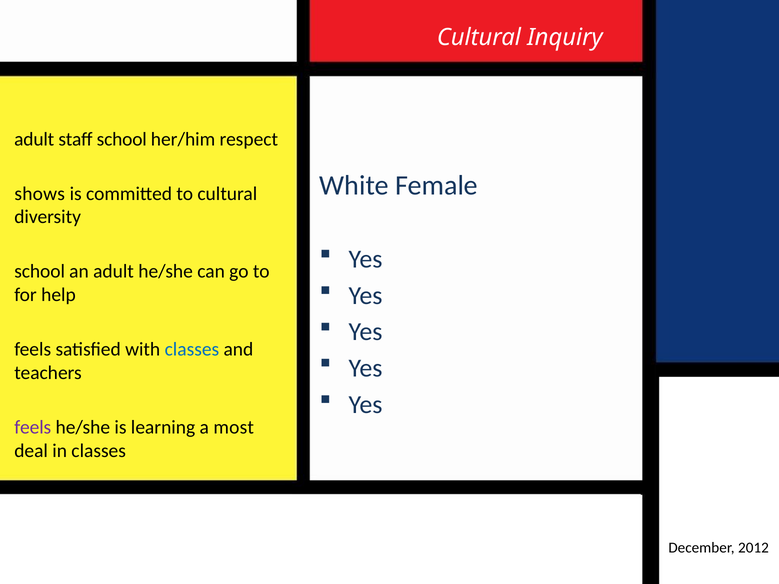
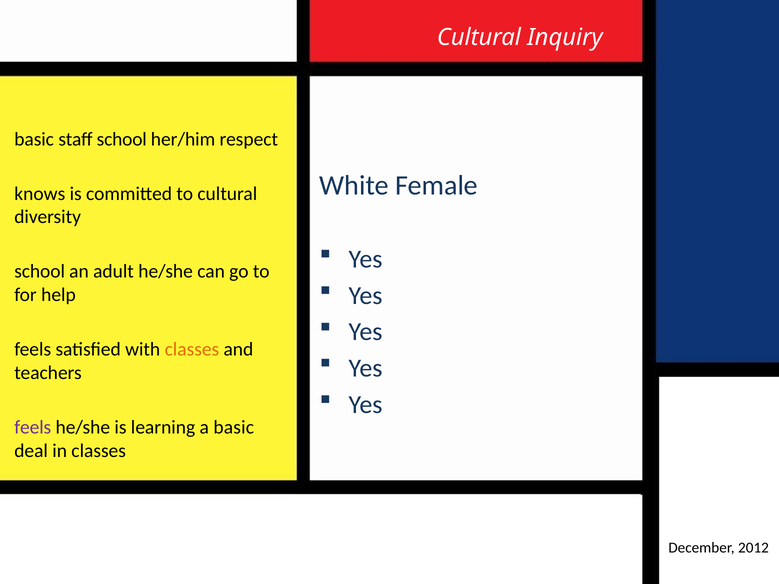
adult: adult -> basic (34, 139)
shows: shows -> knows (40, 194)
classes colour: blue -> orange (192, 350)
a most: most -> basic (234, 427)
